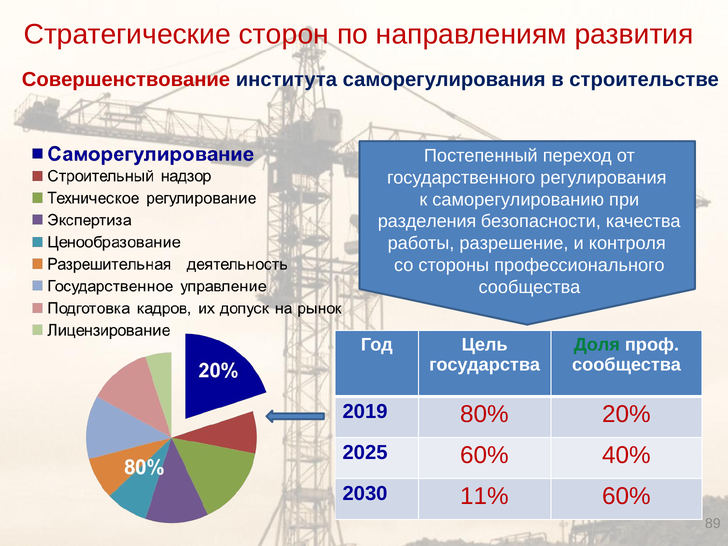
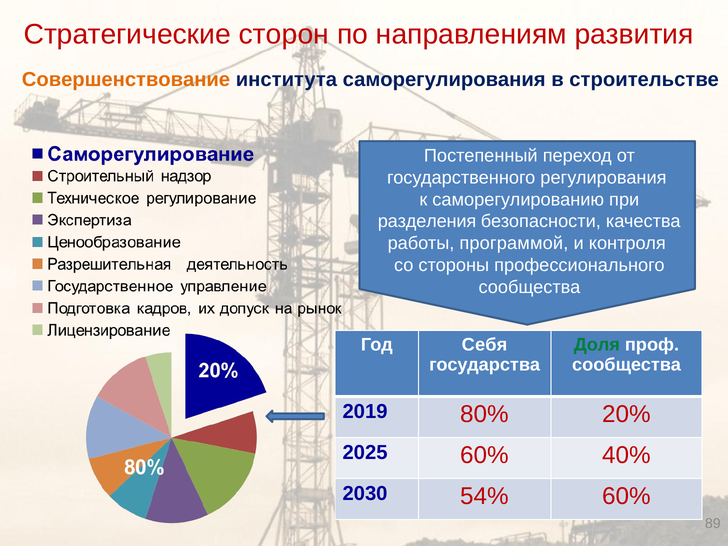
Совершенствование colour: red -> orange (126, 80)
разрешение: разрешение -> программой (514, 243)
Цель: Цель -> Себя (485, 344)
11%: 11% -> 54% (485, 496)
